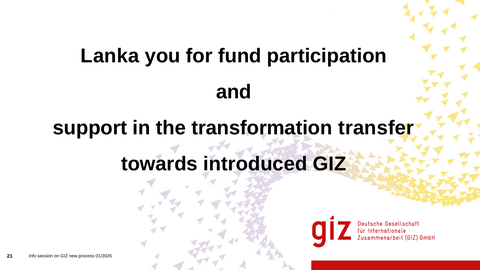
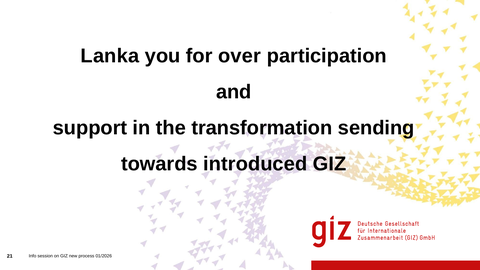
fund: fund -> over (240, 56)
transfer: transfer -> sending (376, 128)
